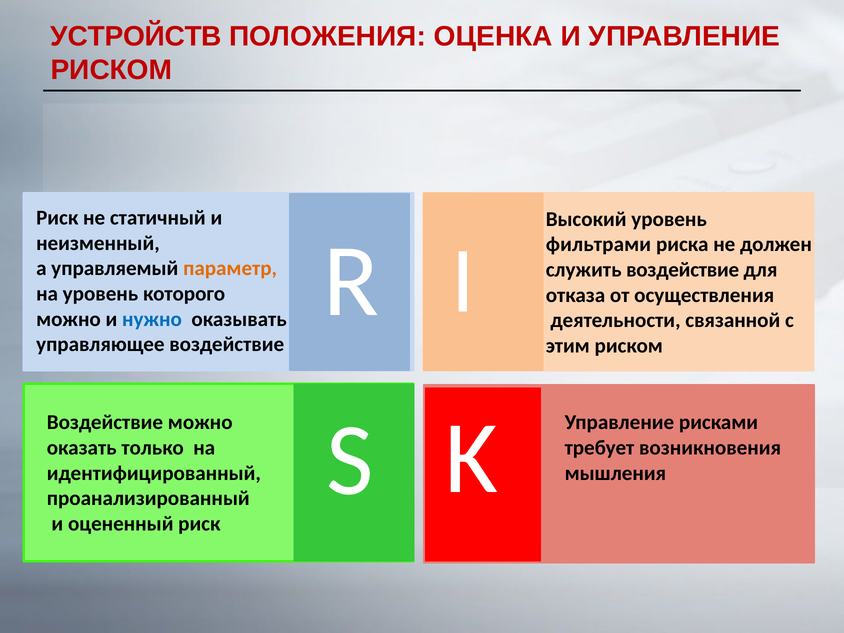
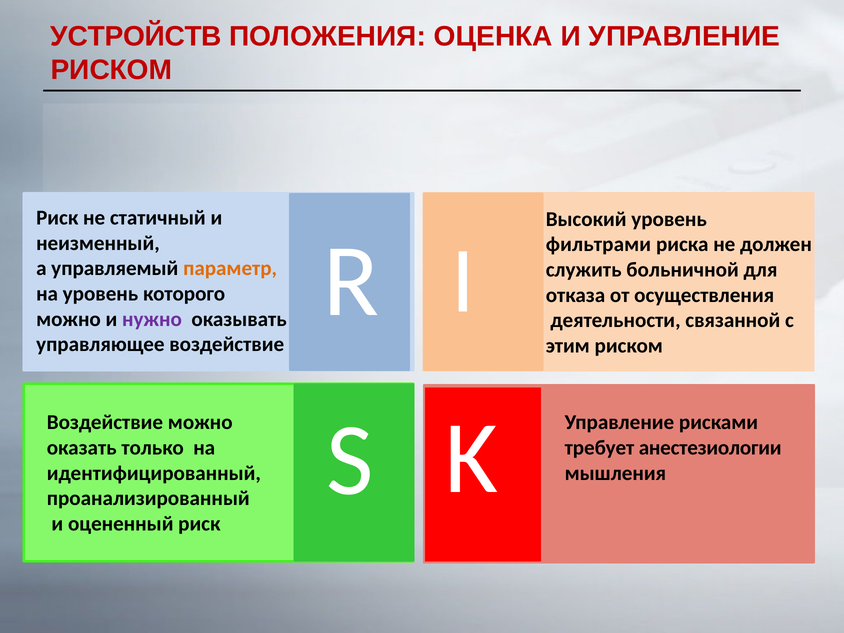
служить воздействие: воздействие -> больничной (683, 270)
нужно colour: blue -> purple (152, 319)
возникновения: возникновения -> анестезиологии (710, 448)
